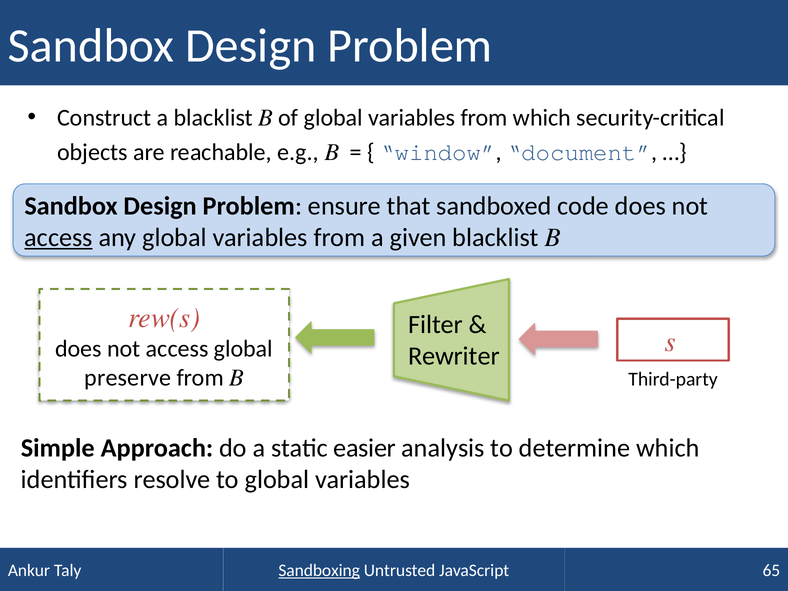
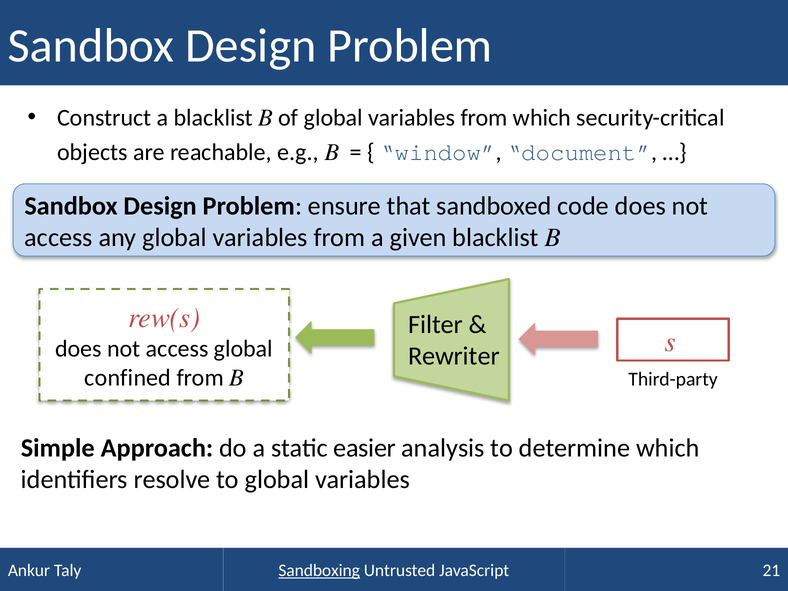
access underline: present -> none (59, 238)
preserve: preserve -> confined (128, 378)
65: 65 -> 21 (771, 570)
